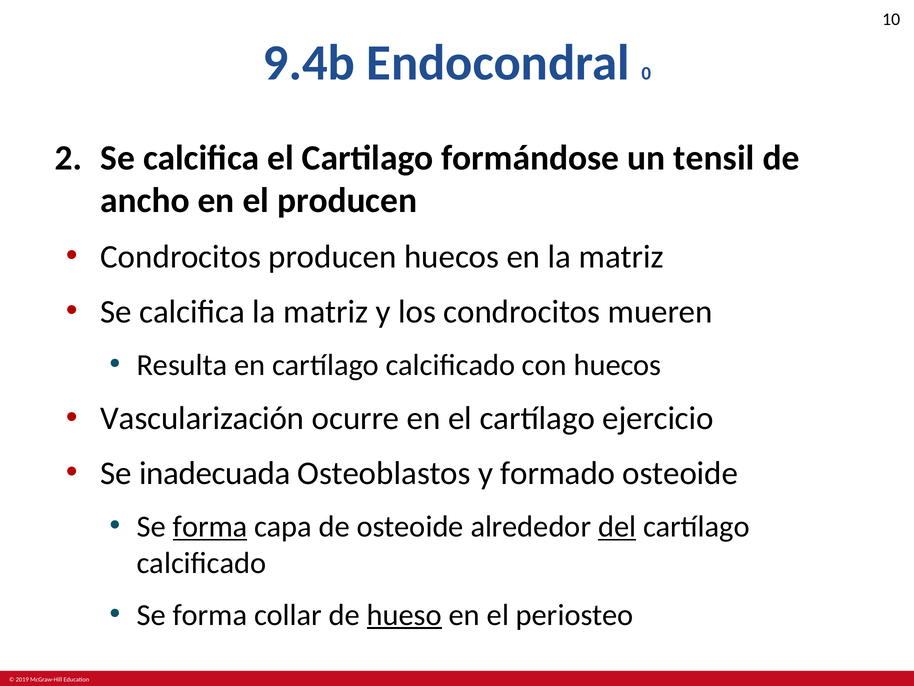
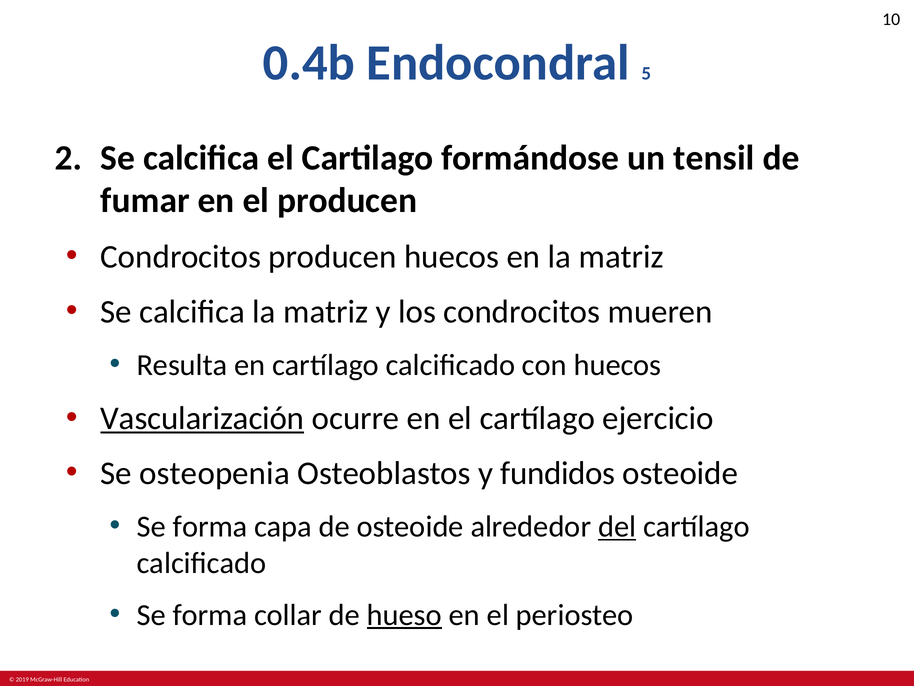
9.4b: 9.4b -> 0.4b (309, 63)
0: 0 -> 5 (646, 73)
ancho: ancho -> fumar (145, 200)
Vascularización underline: none -> present (202, 418)
inadecuada: inadecuada -> osteopenia (215, 473)
formado: formado -> fundidos (558, 473)
forma underline: present -> none (210, 526)
